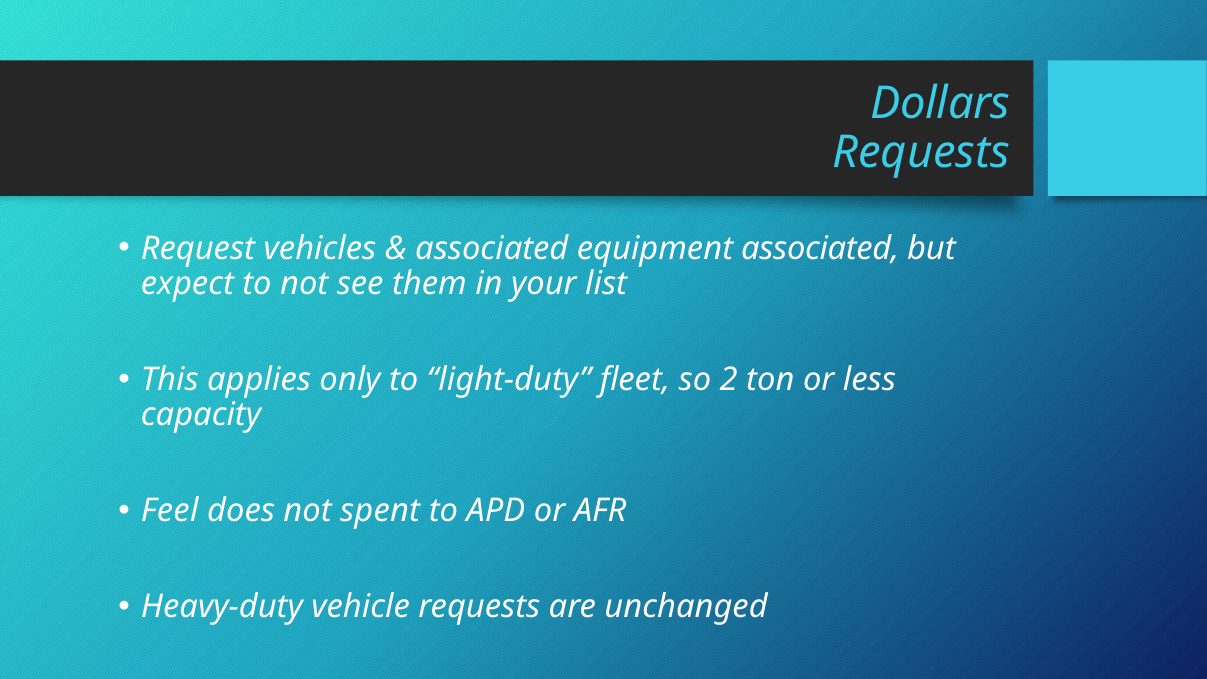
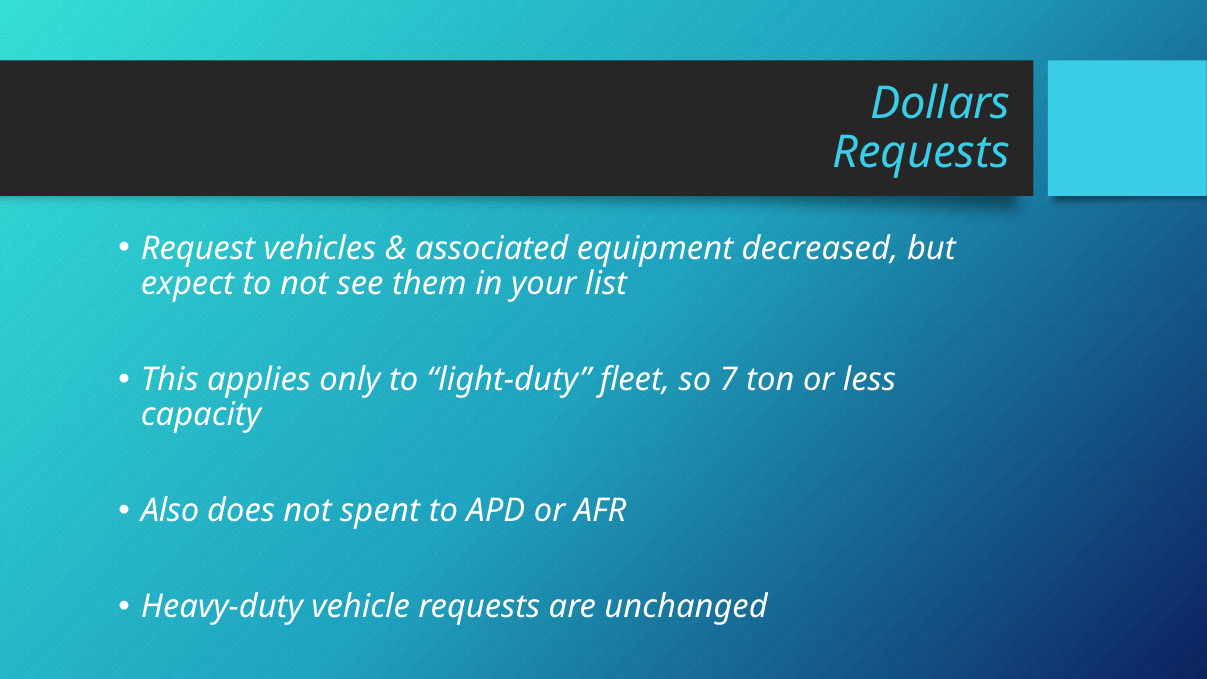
equipment associated: associated -> decreased (820, 248)
2: 2 -> 7 (729, 380)
Feel: Feel -> Also (170, 511)
